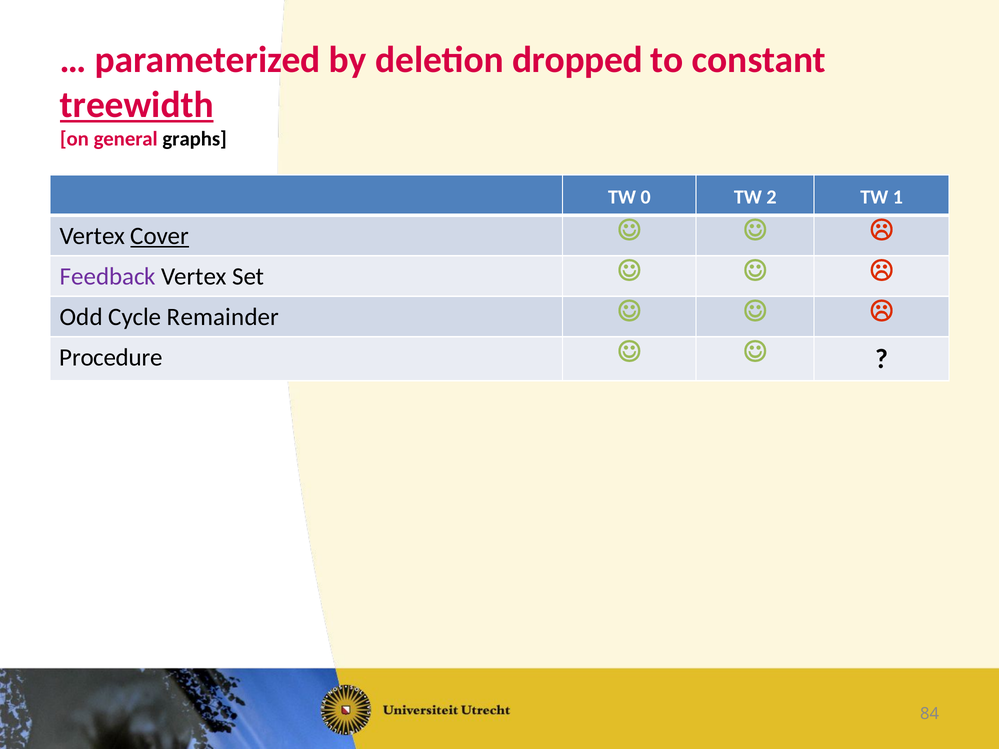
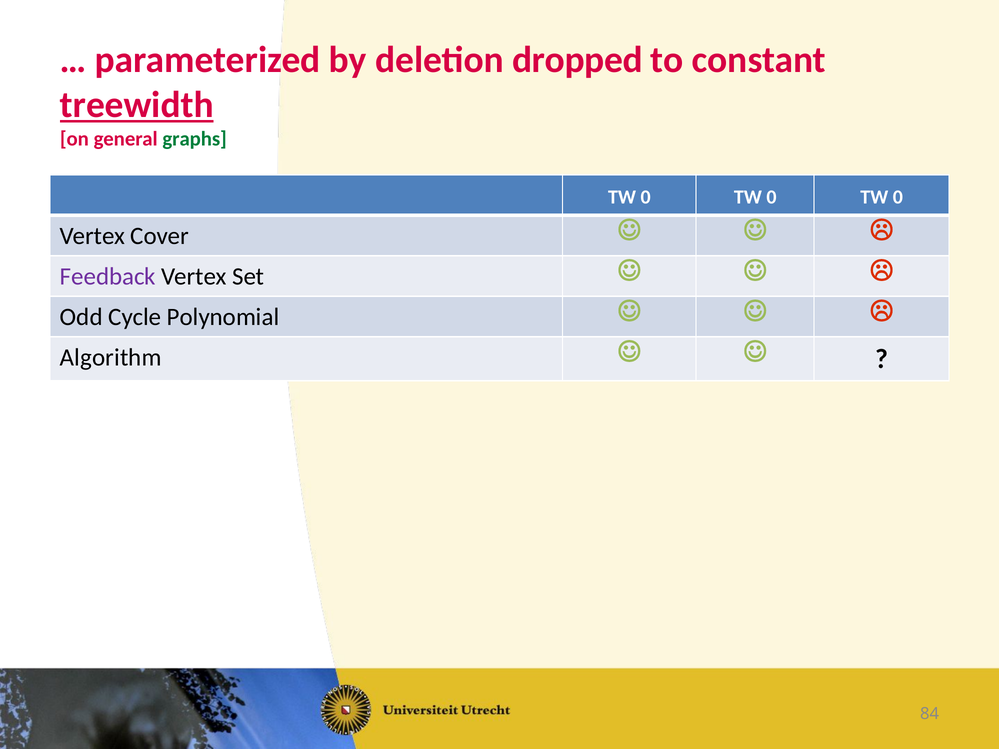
graphs colour: black -> green (195, 139)
2: 2 -> 0 (771, 197)
1: 1 -> 0 (898, 197)
Cover underline: present -> none (160, 236)
Remainder: Remainder -> Polynomial (223, 317)
Procedure: Procedure -> Algorithm (111, 357)
